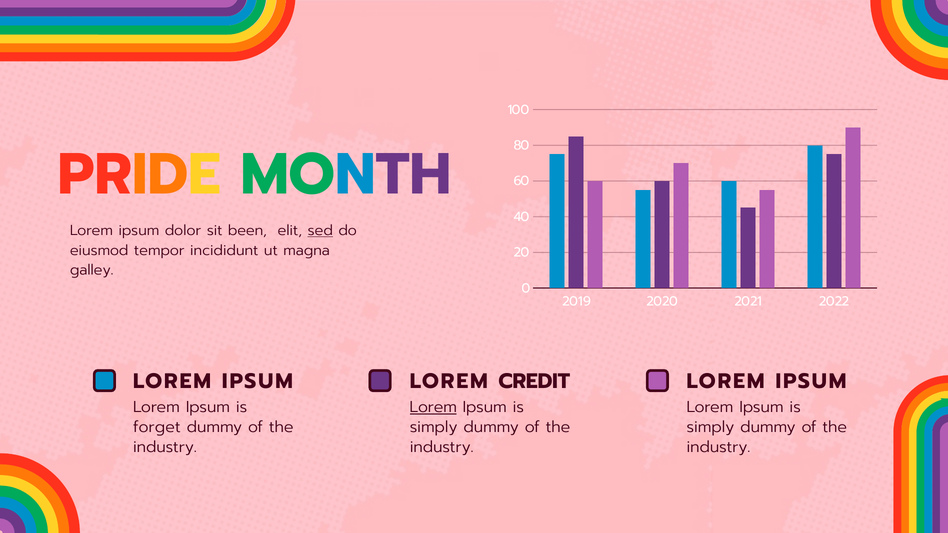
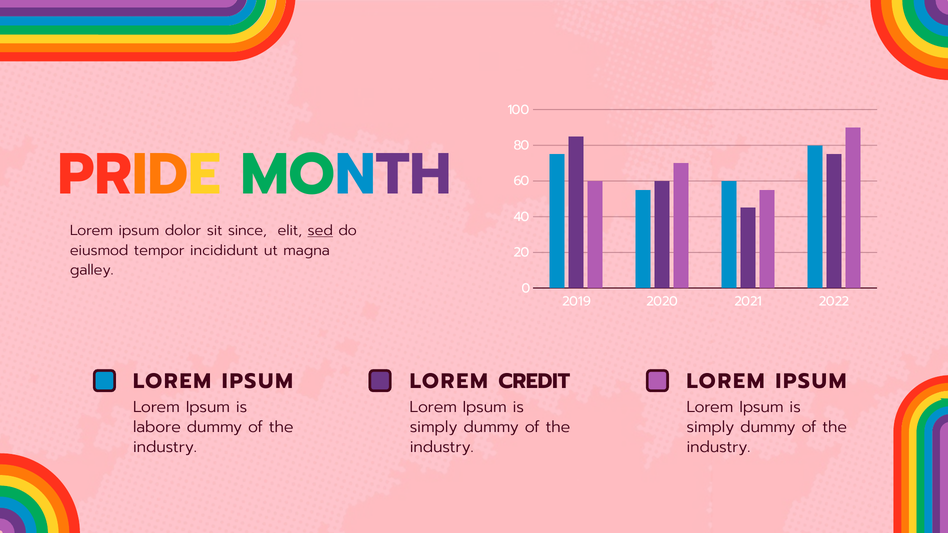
been: been -> since (247, 231)
Lorem underline: present -> none (433, 407)
forget: forget -> labore (157, 427)
